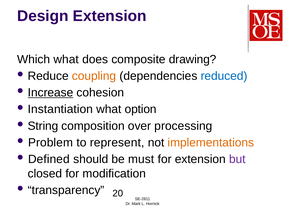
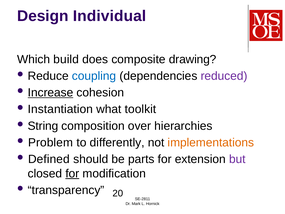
Design Extension: Extension -> Individual (110, 16)
Which what: what -> build (66, 59)
coupling colour: orange -> blue (94, 76)
reduced colour: blue -> purple (224, 76)
option: option -> toolkit (141, 109)
processing: processing -> hierarchies (183, 126)
represent: represent -> differently (117, 142)
must: must -> parts (141, 159)
for underline: none -> present (72, 173)
